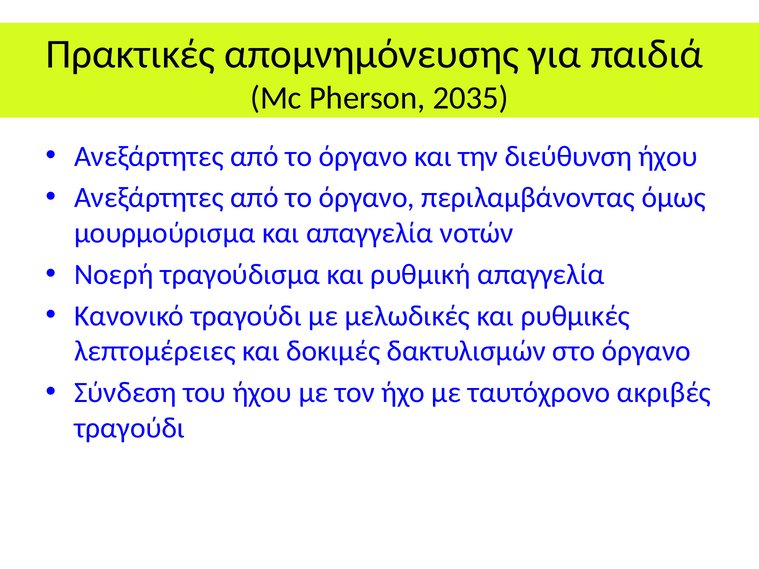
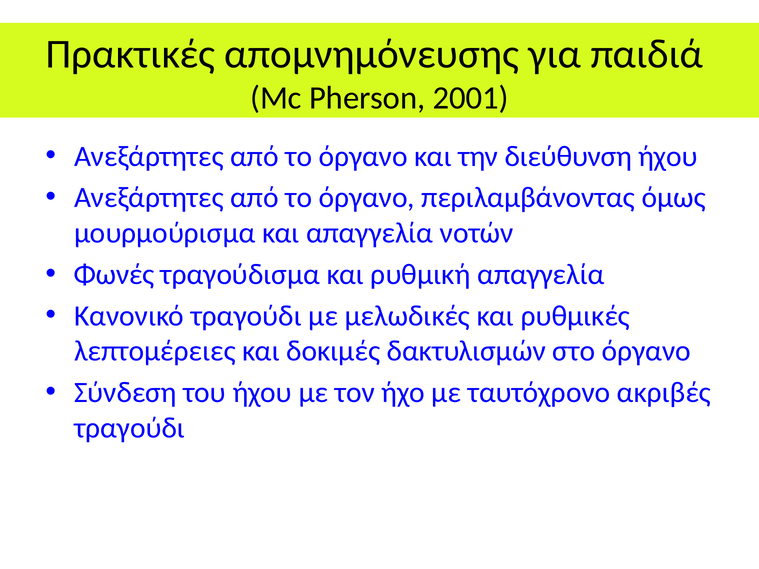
2035: 2035 -> 2001 (471, 98)
Νοερή: Νοερή -> Φωνές (114, 275)
